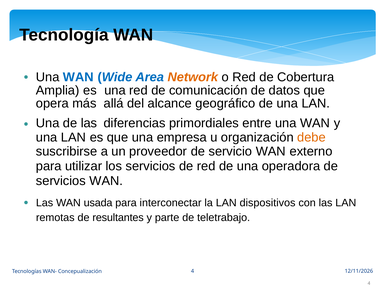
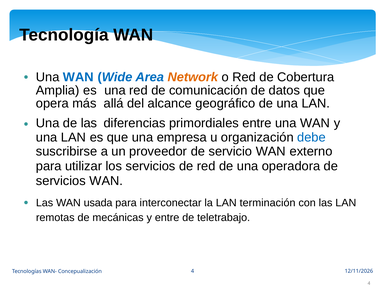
debe colour: orange -> blue (311, 137)
dispositivos: dispositivos -> terminación (268, 203)
resultantes: resultantes -> mecánicas (118, 217)
y parte: parte -> entre (167, 217)
